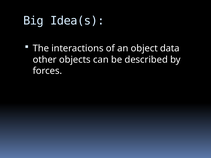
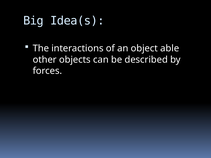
data: data -> able (170, 48)
